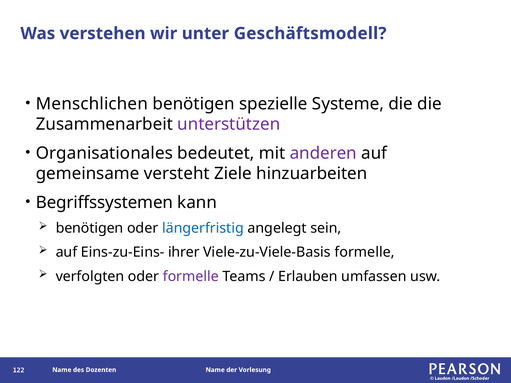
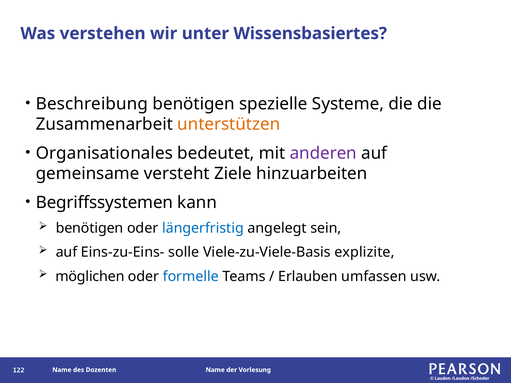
Geschäftsmodell: Geschäftsmodell -> Wissensbasiertes (310, 34)
Menschlichen: Menschlichen -> Beschreibung (92, 104)
unterstützen colour: purple -> orange (229, 124)
ihrer: ihrer -> solle (184, 252)
Viele-zu-Viele-Basis formelle: formelle -> explizite (365, 252)
verfolgten: verfolgten -> möglichen (90, 277)
formelle colour: purple -> blue (191, 277)
